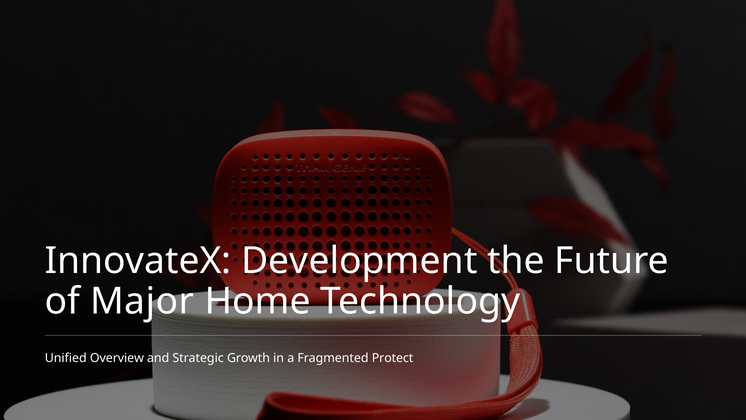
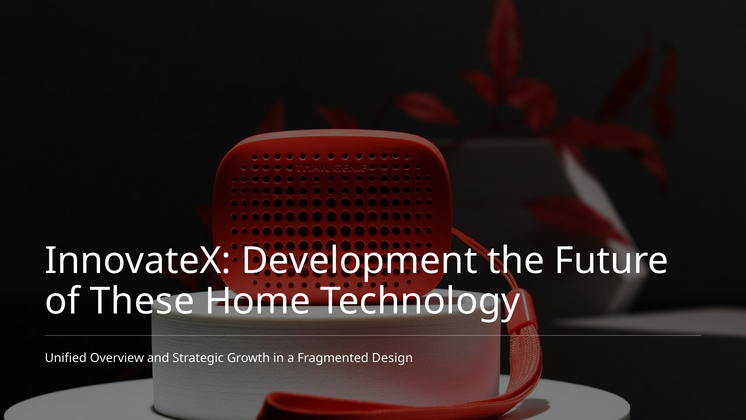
Major: Major -> These (142, 301)
Protect: Protect -> Design (392, 358)
